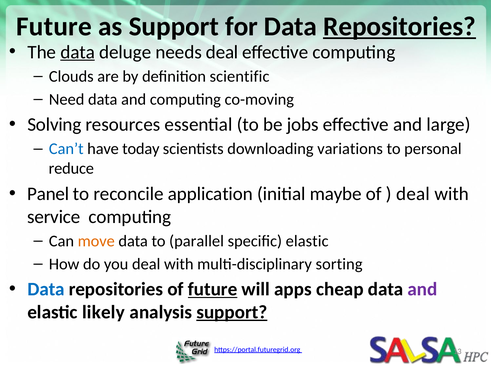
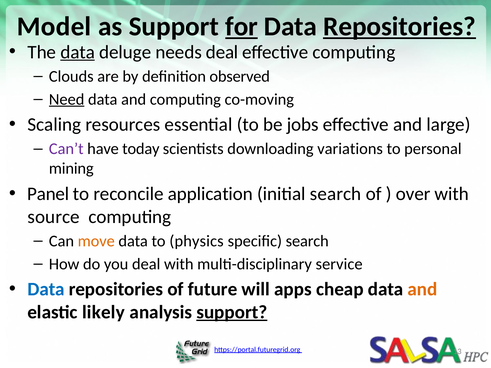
Future: Future -> Model (54, 26)
for underline: none -> present (242, 26)
scientific: scientific -> observed (240, 76)
Need underline: none -> present (67, 99)
Solving: Solving -> Scaling (54, 125)
Can’t colour: blue -> purple (66, 149)
reduce: reduce -> mining (71, 169)
initial maybe: maybe -> search (336, 194)
deal: deal -> over (413, 194)
service: service -> source (54, 217)
parallel: parallel -> physics (196, 241)
specific elastic: elastic -> search (307, 241)
sorting: sorting -> service (339, 264)
future underline: present -> none (213, 289)
and colour: purple -> orange (423, 289)
